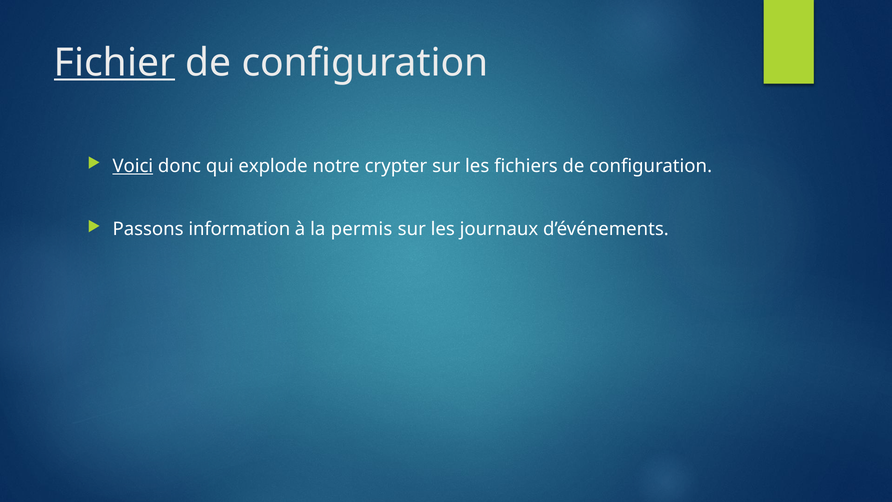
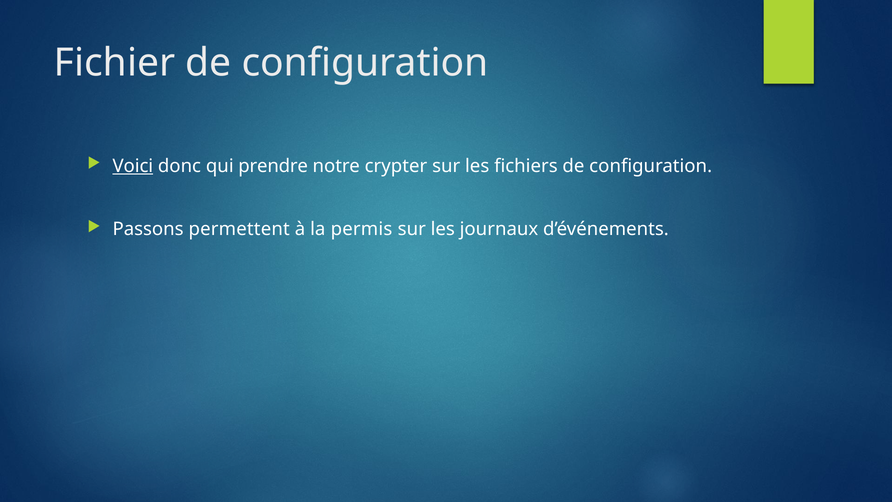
Fichier underline: present -> none (115, 63)
explode: explode -> prendre (273, 166)
information: information -> permettent (239, 229)
